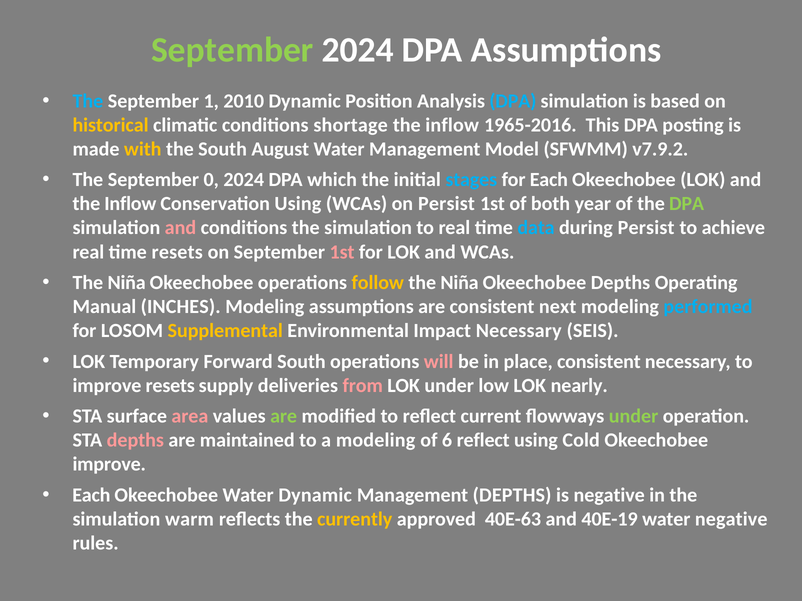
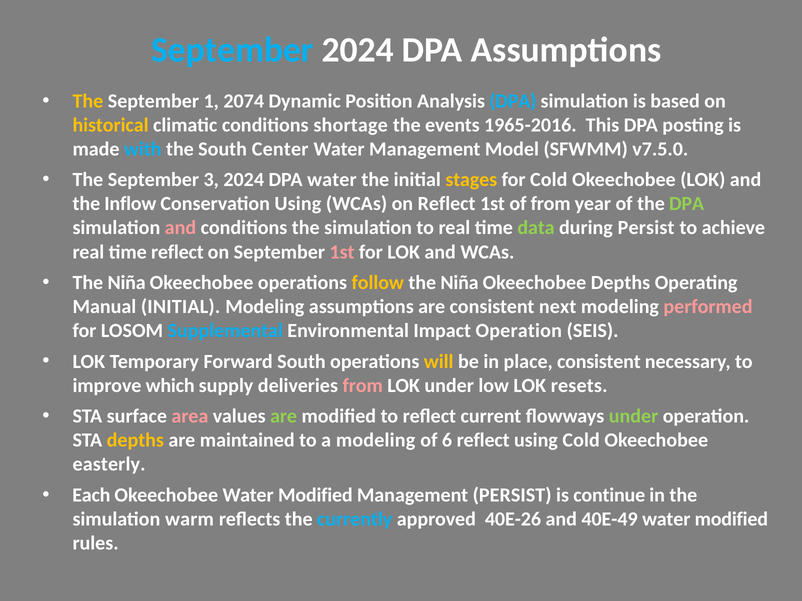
September colour: light green -> light blue (232, 50)
The colour: light blue -> yellow (88, 101)
2010: 2010 -> 2074 (244, 101)
inflow: inflow -> events (452, 125)
with colour: yellow -> light blue (143, 149)
August: August -> Center (280, 149)
v7.9.2: v7.9.2 -> v7.5.0 (660, 149)
0: 0 -> 3 (211, 180)
DPA which: which -> water (332, 180)
stages colour: light blue -> yellow (471, 180)
for Each: Each -> Cold (549, 180)
on Persist: Persist -> Reflect (447, 204)
of both: both -> from (551, 204)
data colour: light blue -> light green (536, 228)
time resets: resets -> reflect (177, 252)
Manual INCHES: INCHES -> INITIAL (181, 307)
performed colour: light blue -> pink (708, 307)
Supplemental colour: yellow -> light blue (225, 331)
Impact Necessary: Necessary -> Operation (519, 331)
will colour: pink -> yellow (439, 362)
improve resets: resets -> which (170, 386)
nearly: nearly -> resets (579, 386)
depths colour: pink -> yellow (135, 441)
improve: improve -> easterly (109, 465)
Okeechobee Water Dynamic: Dynamic -> Modified (315, 495)
Management DEPTHS: DEPTHS -> PERSIST (512, 495)
is negative: negative -> continue (609, 495)
currently colour: yellow -> light blue (355, 519)
40E-63: 40E-63 -> 40E-26 (513, 519)
40E-19: 40E-19 -> 40E-49 (610, 519)
negative: negative -> modified (731, 519)
